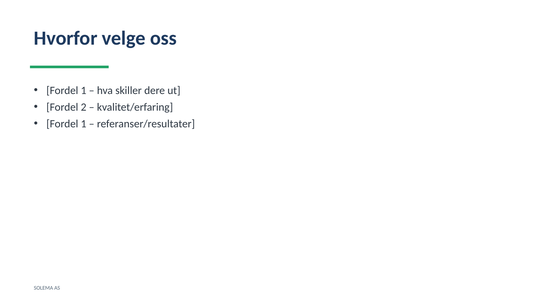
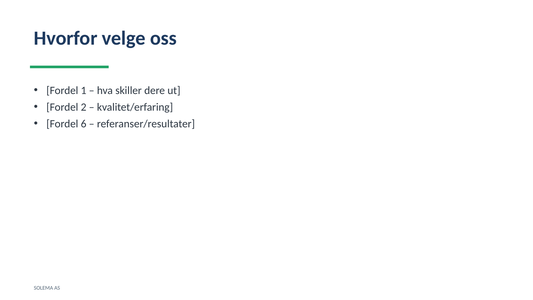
1: 1 -> 6 (84, 124)
